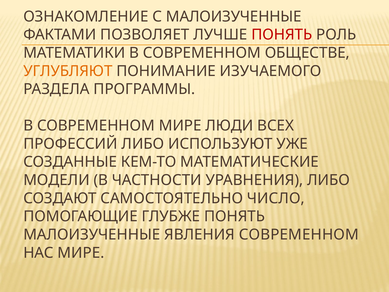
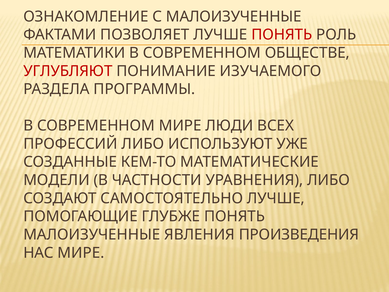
УГЛУБЛЯЮТ colour: orange -> red (68, 71)
САМОСТОЯТЕЛЬНО ЧИСЛО: ЧИСЛО -> ЛУЧШЕ (276, 198)
ЯВЛЕНИЯ СОВРЕМЕННОМ: СОВРЕМЕННОМ -> ПРОИЗВЕДЕНИЯ (299, 234)
